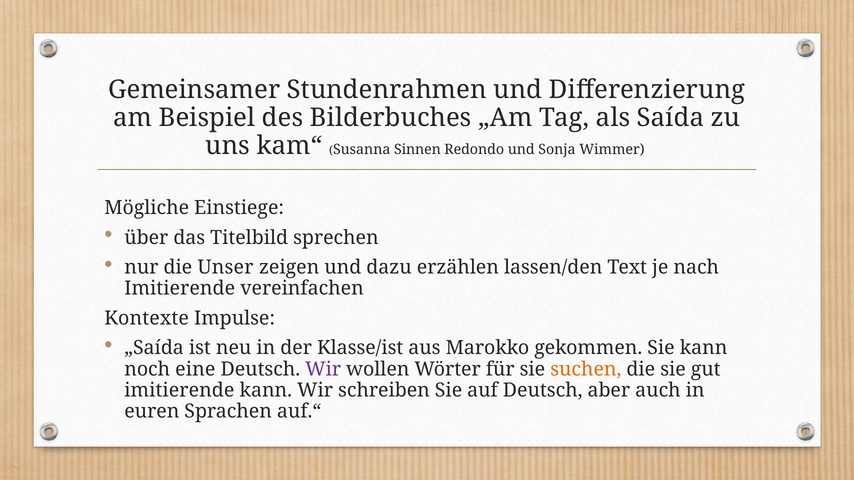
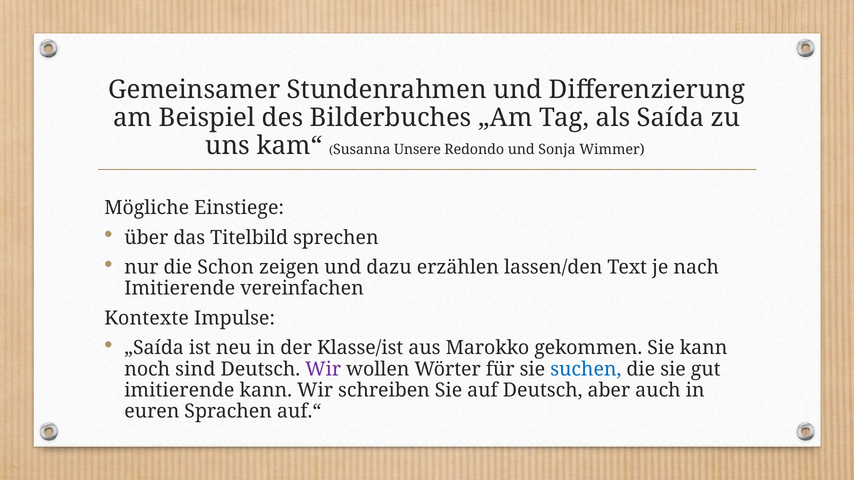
Sinnen: Sinnen -> Unsere (417, 149)
Unser: Unser -> Schon (226, 268)
eine: eine -> sind (195, 369)
suchen colour: orange -> blue (586, 369)
